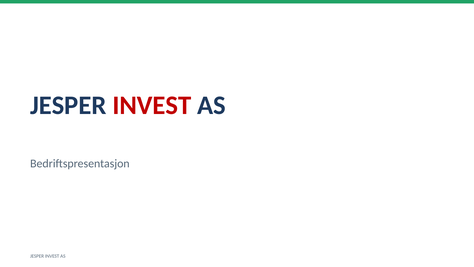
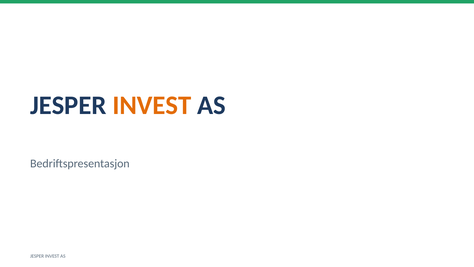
INVEST colour: red -> orange (152, 105)
